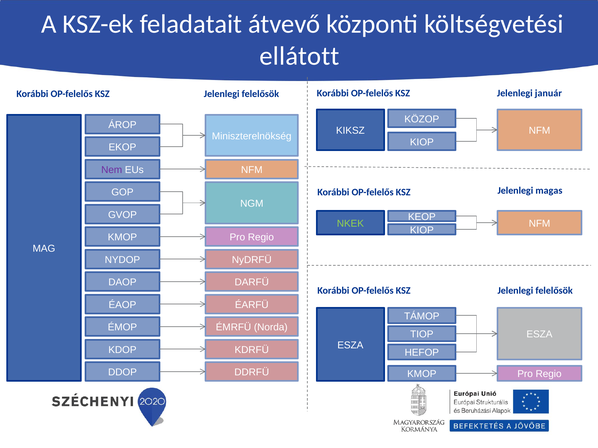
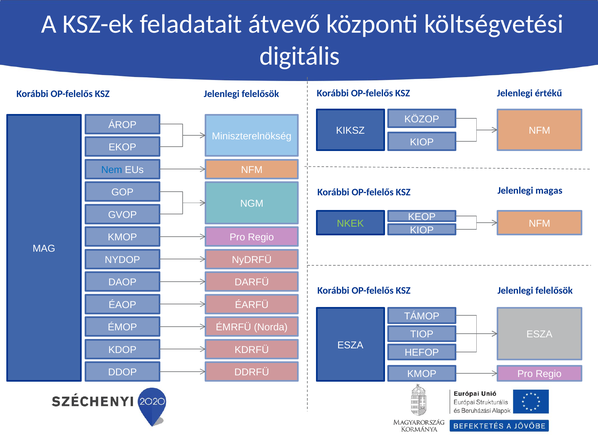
ellátott: ellátott -> digitális (300, 56)
január: január -> értékű (548, 93)
Nem colour: purple -> blue (112, 170)
